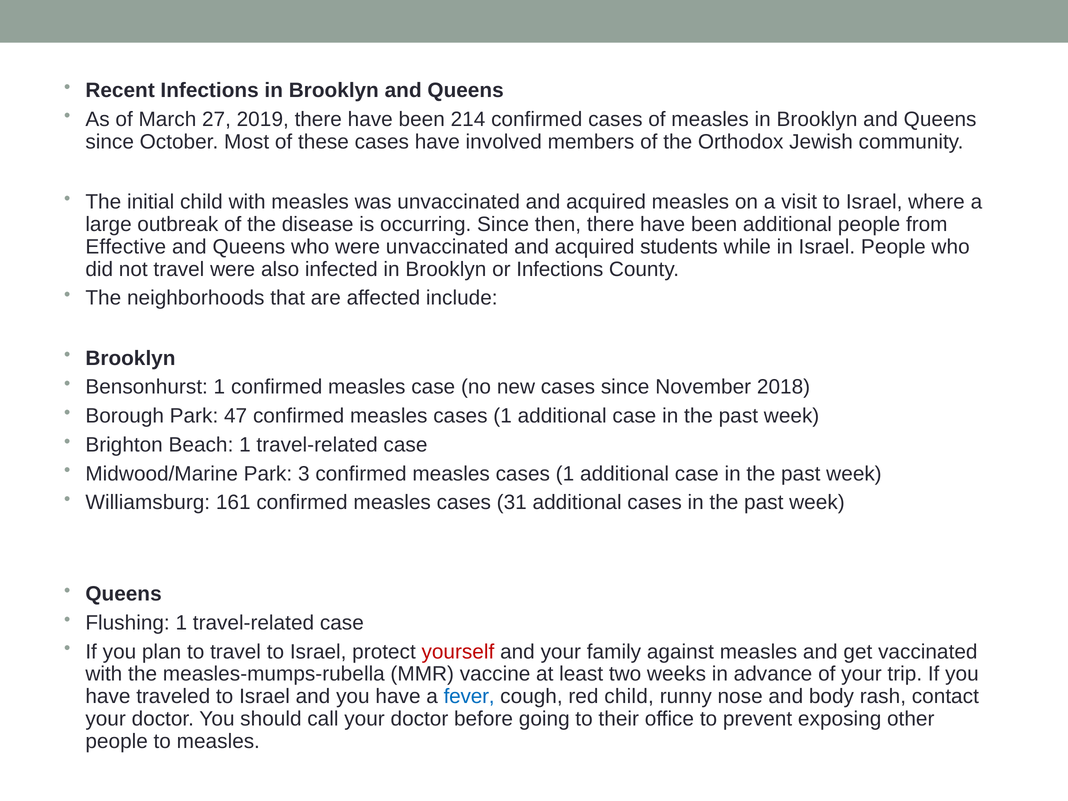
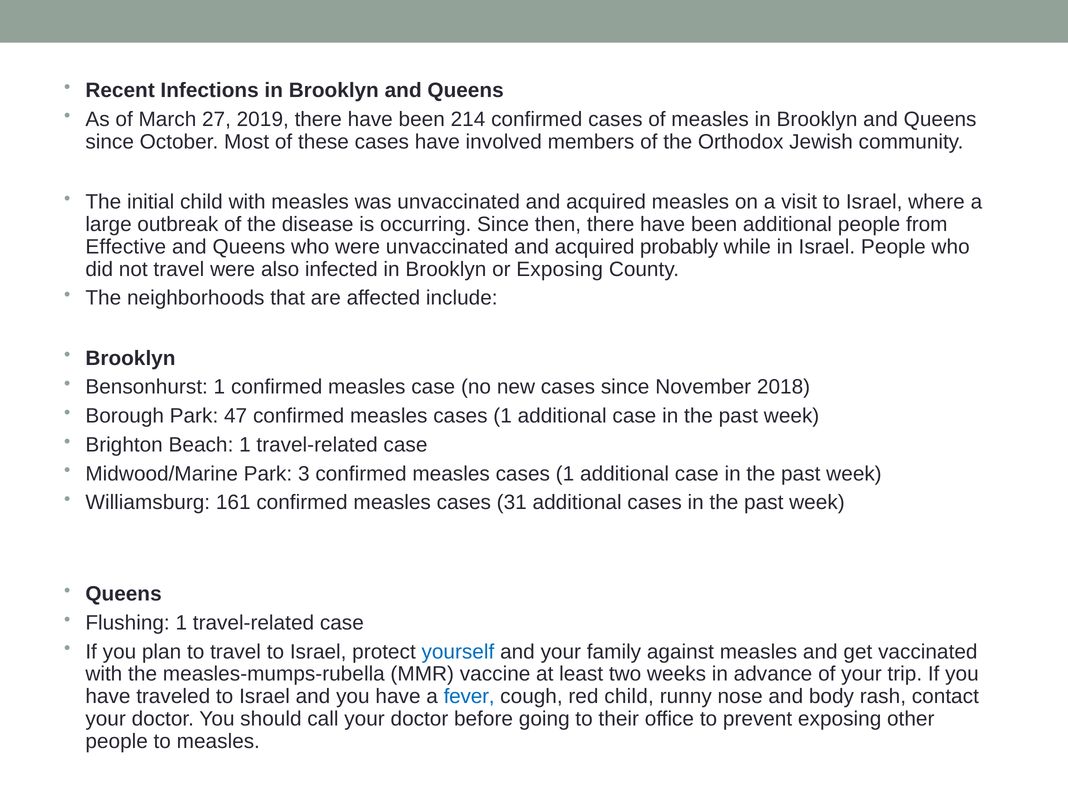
students: students -> probably (679, 247)
or Infections: Infections -> Exposing (560, 269)
yourself colour: red -> blue (458, 652)
